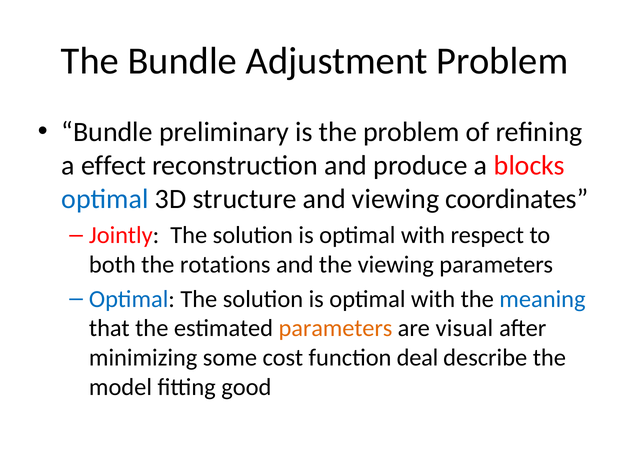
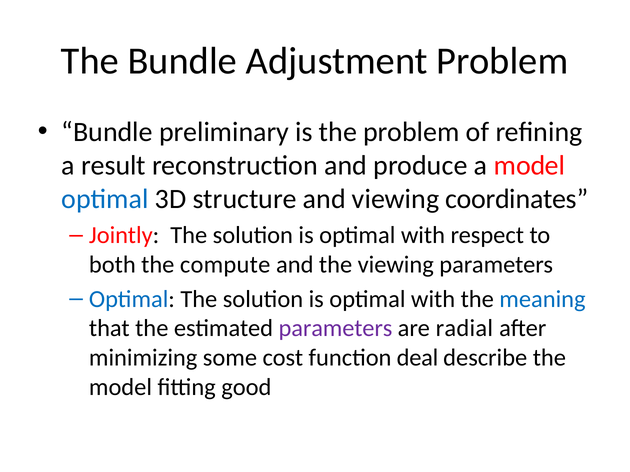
effect: effect -> result (113, 166)
a blocks: blocks -> model (529, 166)
rotations: rotations -> compute (225, 265)
parameters colour: orange -> purple (335, 329)
visual: visual -> radial (464, 329)
